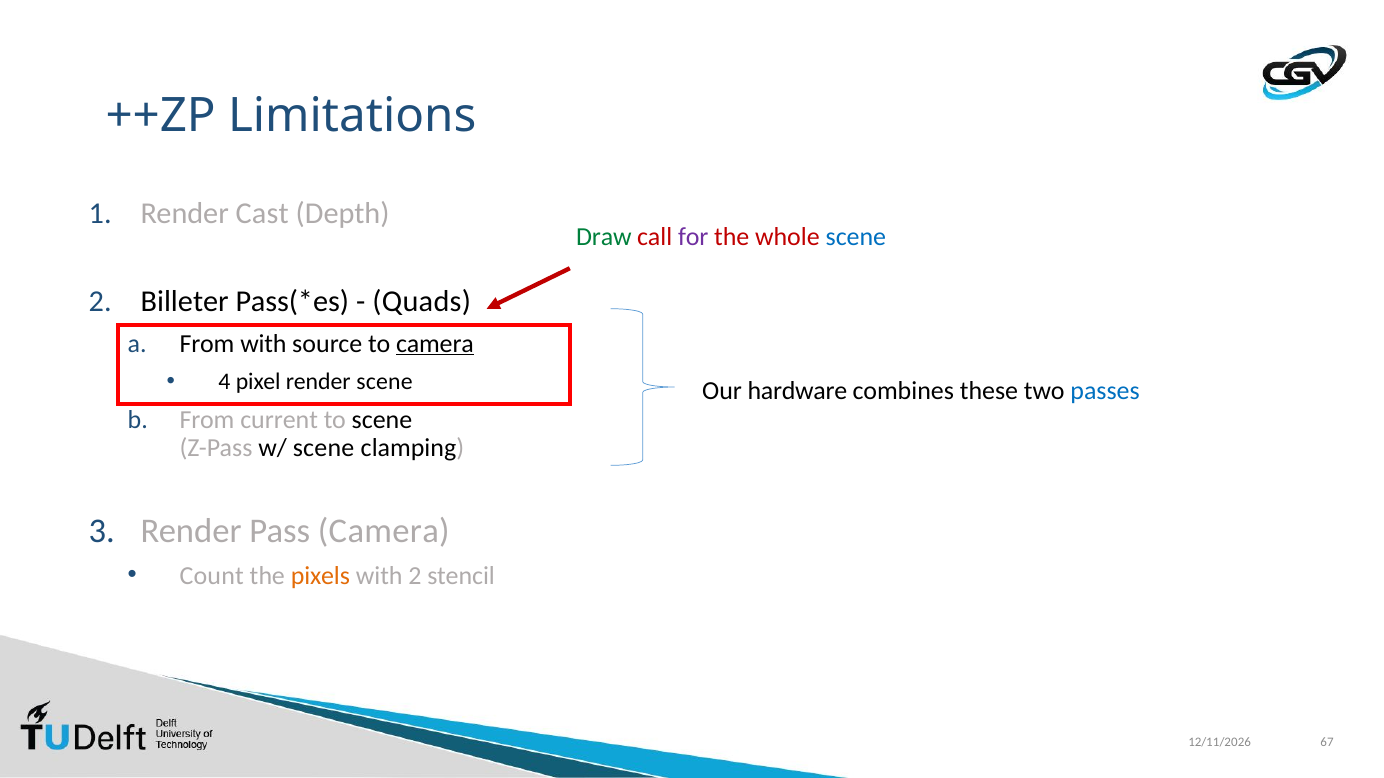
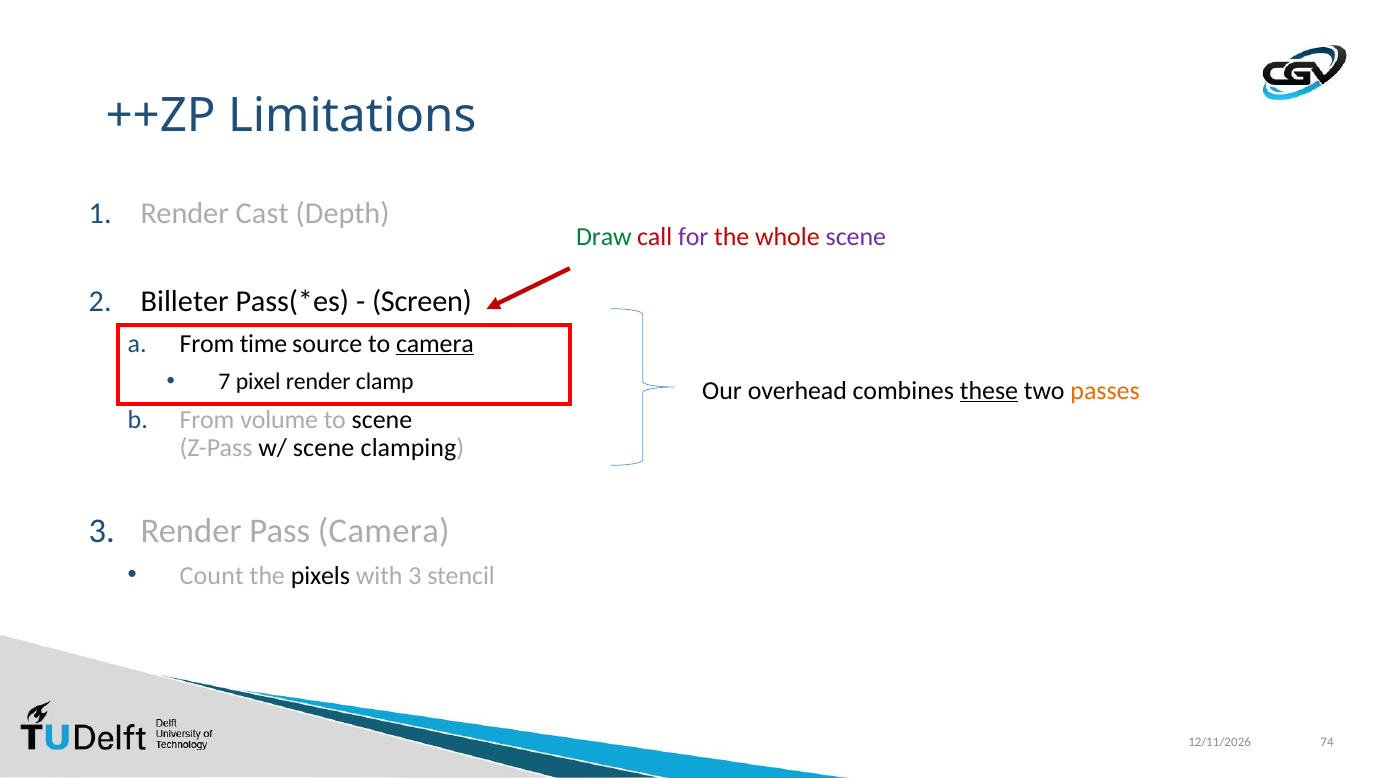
scene colour: blue -> purple (856, 237)
Quads: Quads -> Screen (422, 302)
From with: with -> time (263, 344)
4: 4 -> 7 (224, 382)
render scene: scene -> clamp (385, 382)
hardware: hardware -> overhead (797, 391)
these underline: none -> present (989, 391)
passes colour: blue -> orange (1105, 391)
current: current -> volume (279, 420)
pixels colour: orange -> black (320, 576)
with 2: 2 -> 3 (415, 576)
67: 67 -> 74 (1327, 743)
